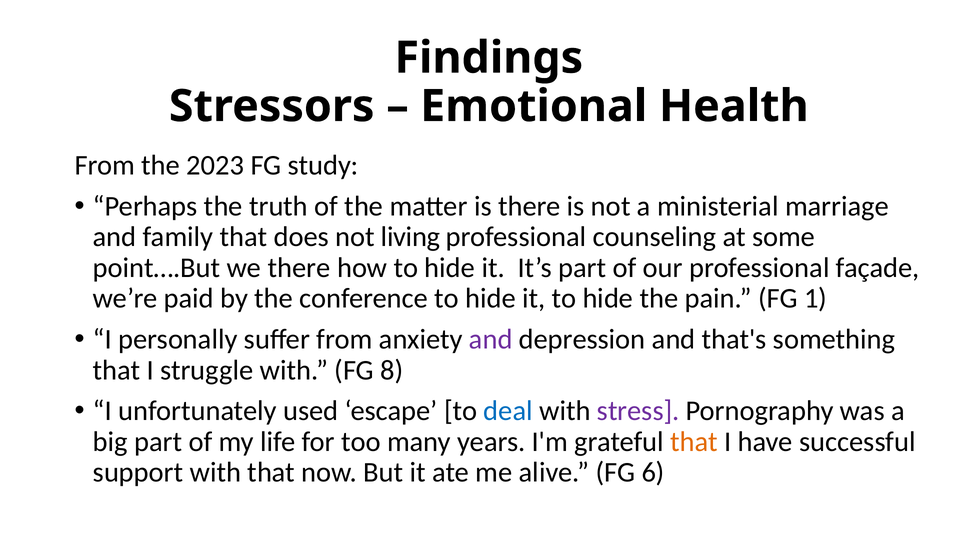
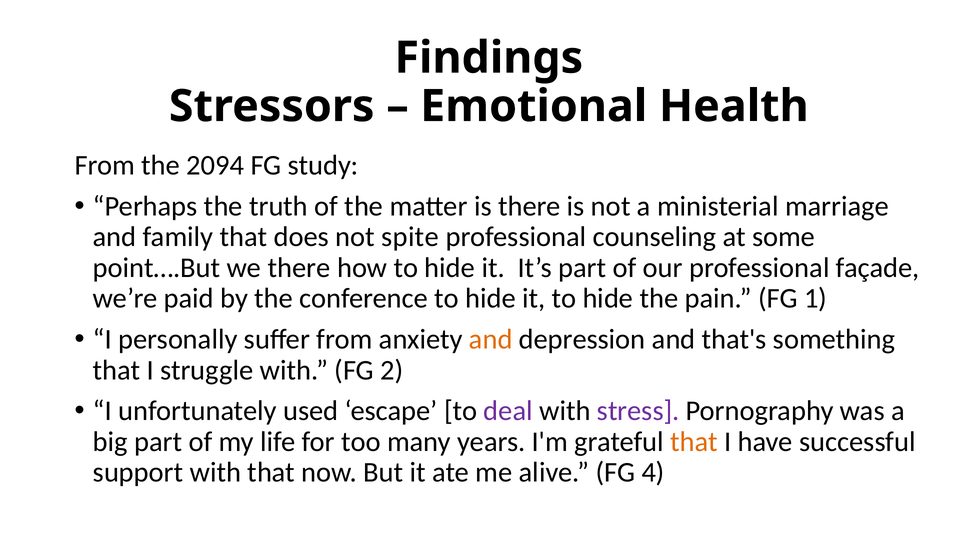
2023: 2023 -> 2094 (215, 165)
living: living -> spite (410, 237)
and colour: purple -> orange (491, 339)
8: 8 -> 2 (392, 370)
deal colour: blue -> purple (508, 411)
6: 6 -> 4 (653, 473)
